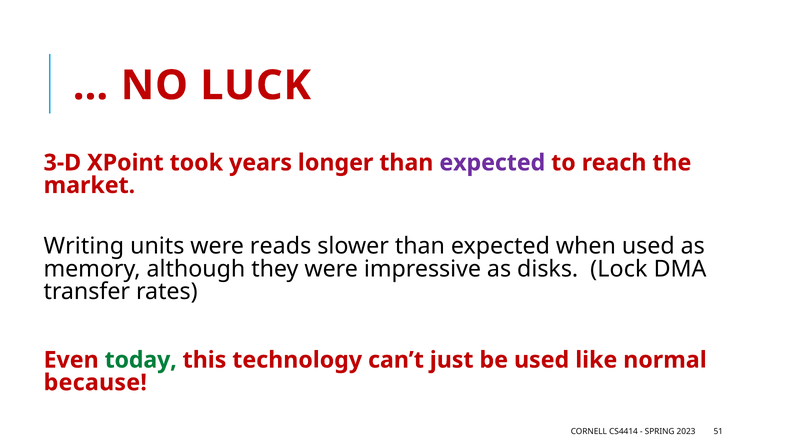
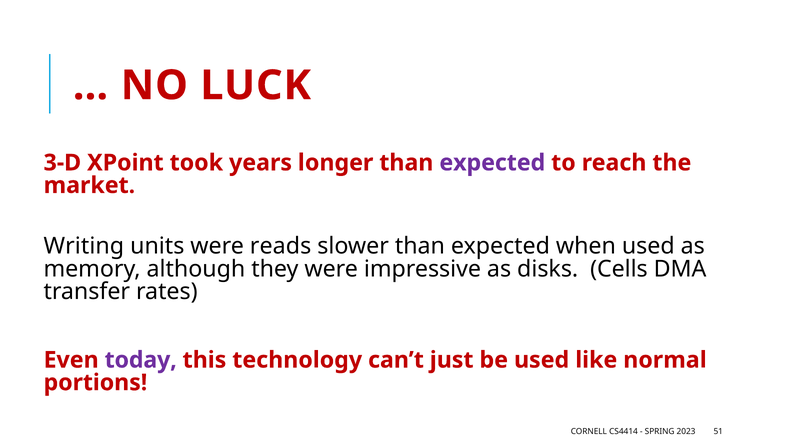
Lock: Lock -> Cells (619, 269)
today colour: green -> purple (141, 360)
because: because -> portions (95, 382)
